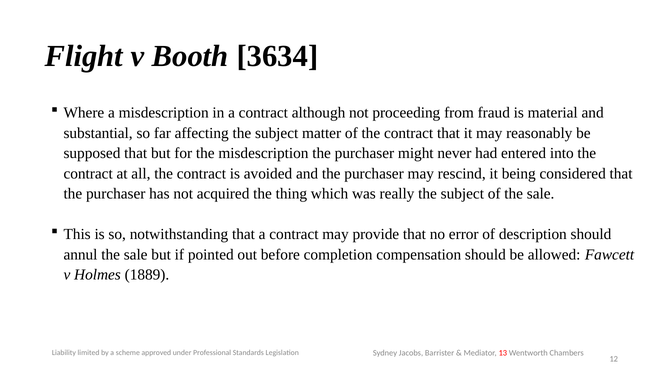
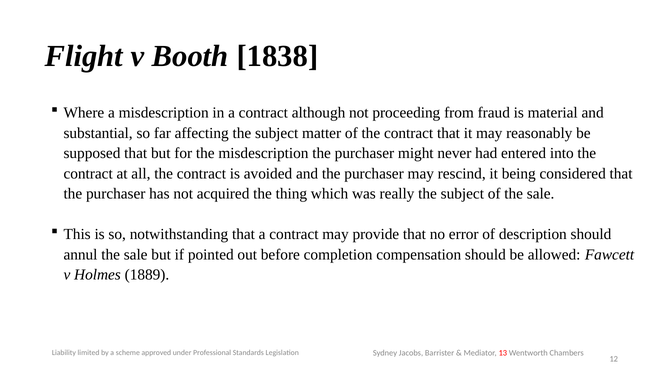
3634: 3634 -> 1838 (277, 56)
